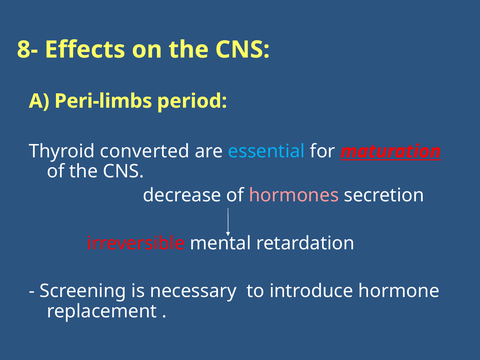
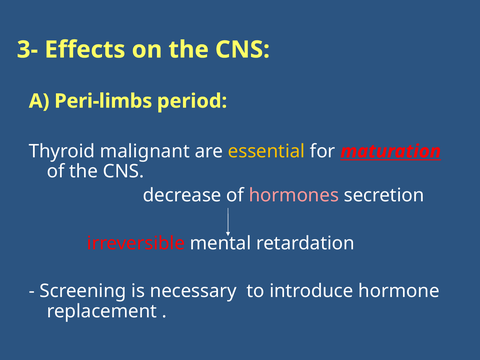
8-: 8- -> 3- (27, 50)
converted: converted -> malignant (145, 151)
essential colour: light blue -> yellow (267, 151)
